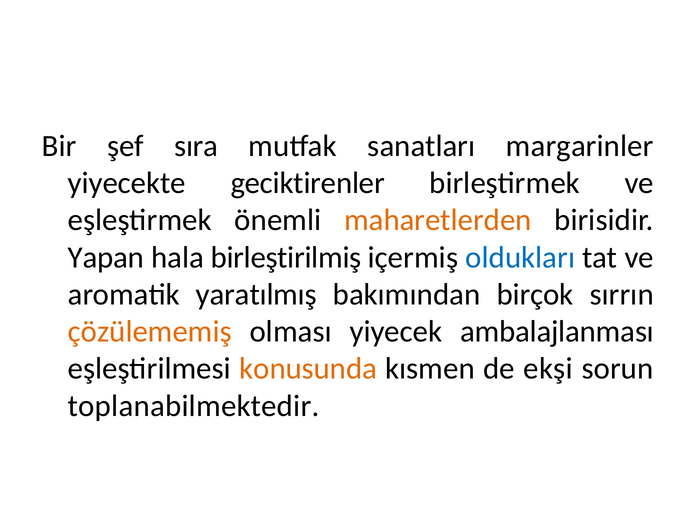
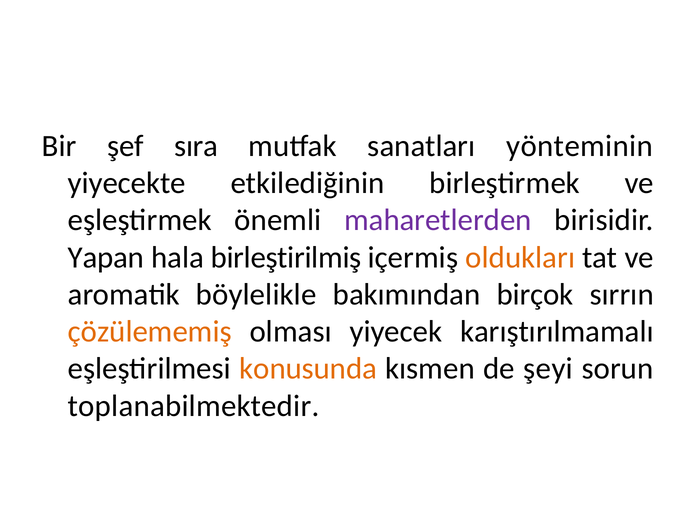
margarinler: margarinler -> yönteminin (580, 146)
geciktirenler: geciktirenler -> etkilediğinin (308, 183)
maharetlerden colour: orange -> purple (438, 220)
oldukları colour: blue -> orange (520, 257)
yaratılmış: yaratılmış -> böylelikle (256, 295)
ambalajlanması: ambalajlanması -> karıştırılmamalı (557, 332)
ekşi: ekşi -> şeyi (548, 369)
